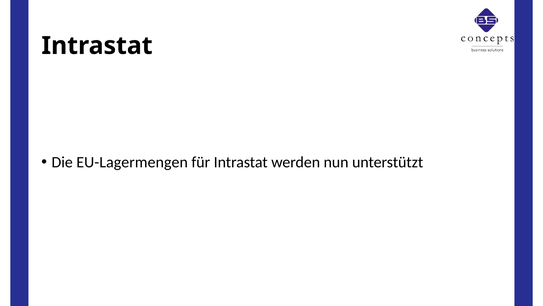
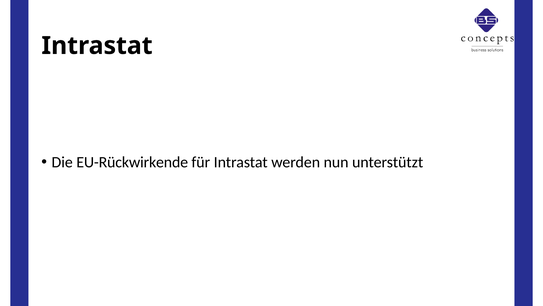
EU-Lagermengen: EU-Lagermengen -> EU-Rückwirkende (132, 162)
